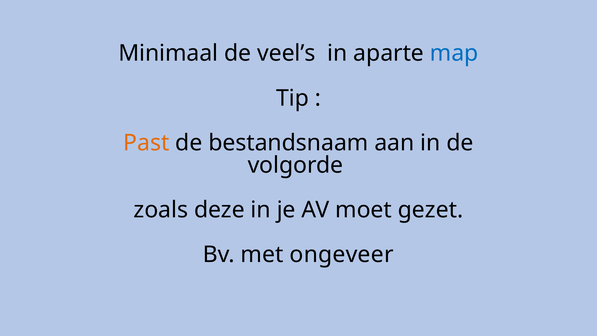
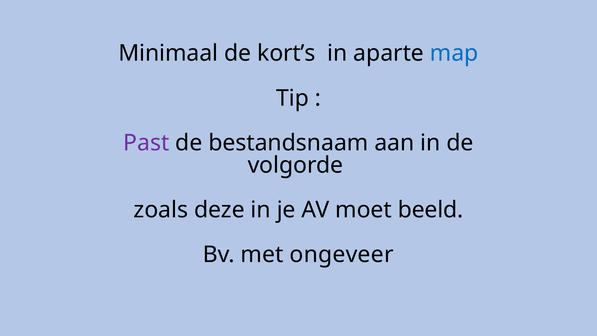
veel’s: veel’s -> kort’s (286, 53)
Past colour: orange -> purple (146, 143)
gezet: gezet -> beeld (431, 210)
